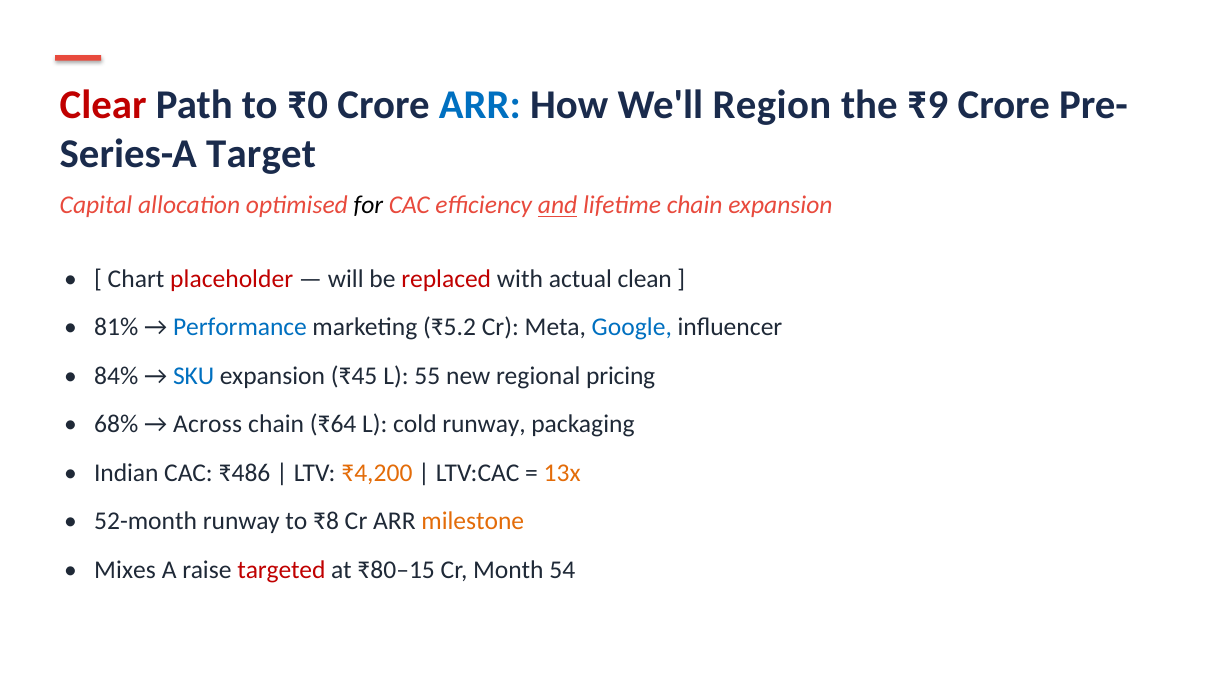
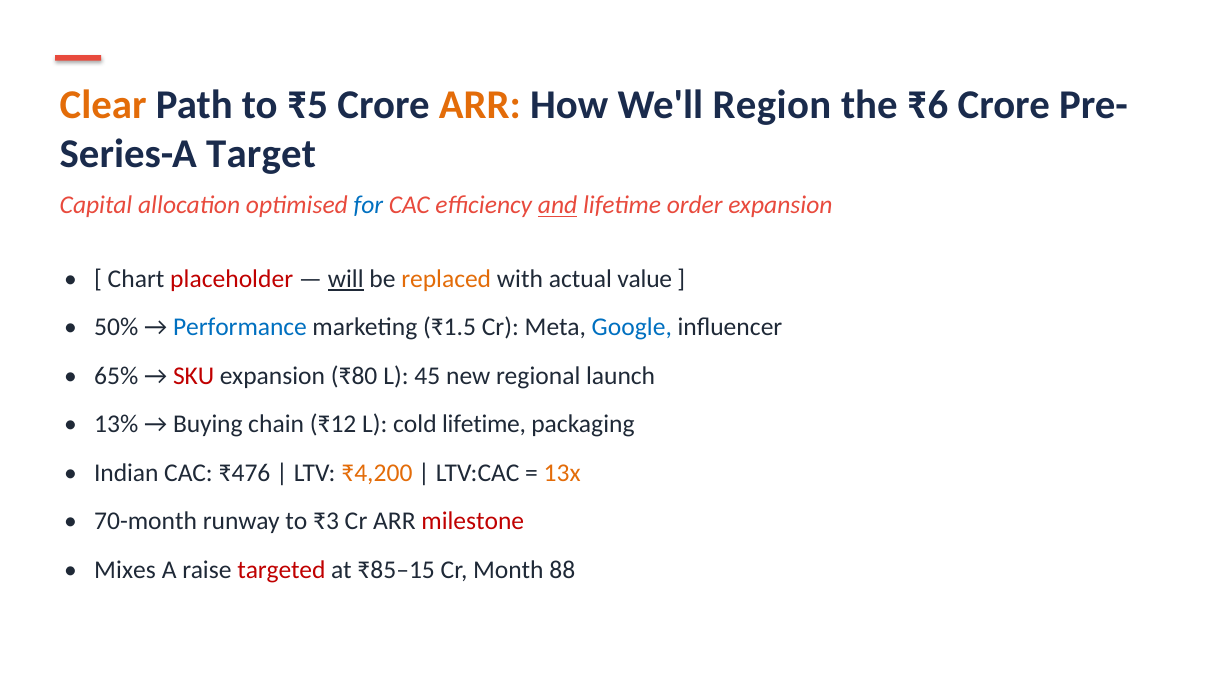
Clear colour: red -> orange (103, 105)
₹0: ₹0 -> ₹5 (307, 105)
ARR colour: blue -> orange (480, 105)
₹9: ₹9 -> ₹6 (928, 105)
for colour: black -> blue (368, 205)
lifetime chain: chain -> order (695, 205)
will underline: none -> present (346, 279)
replaced colour: red -> orange (446, 279)
clean: clean -> value (645, 279)
81%: 81% -> 50% (116, 327)
₹5.2: ₹5.2 -> ₹1.5 (450, 327)
84%: 84% -> 65% (116, 376)
SKU colour: blue -> red (194, 376)
₹45: ₹45 -> ₹80 (354, 376)
55: 55 -> 45 (427, 376)
pricing: pricing -> launch (621, 376)
68%: 68% -> 13% (116, 425)
Across: Across -> Buying (208, 425)
₹64: ₹64 -> ₹12 (333, 425)
cold runway: runway -> lifetime (484, 425)
₹486: ₹486 -> ₹476 (245, 473)
52-month: 52-month -> 70-month (146, 522)
₹8: ₹8 -> ₹3 (326, 522)
milestone colour: orange -> red (473, 522)
₹80–15: ₹80–15 -> ₹85–15 (396, 570)
54: 54 -> 88 (562, 570)
